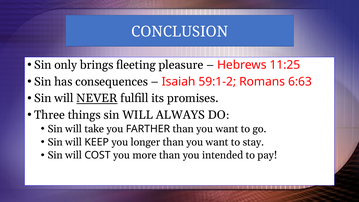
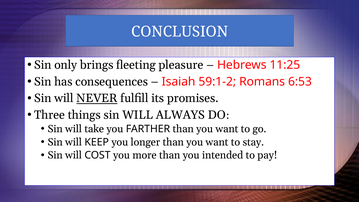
6:63: 6:63 -> 6:53 (300, 82)
